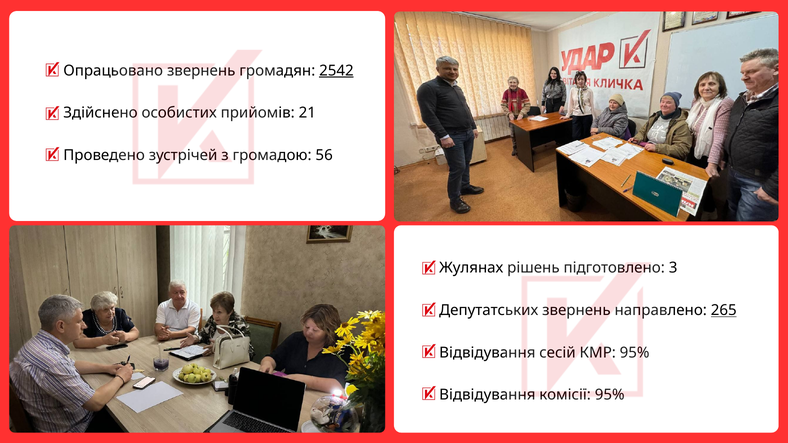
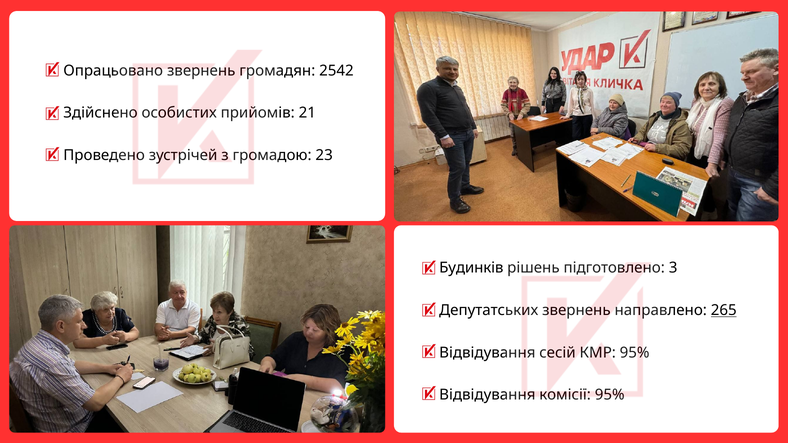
2542 underline: present -> none (336, 71)
56: 56 -> 23 (324, 155)
Жулянах: Жулянах -> Будинків (471, 268)
